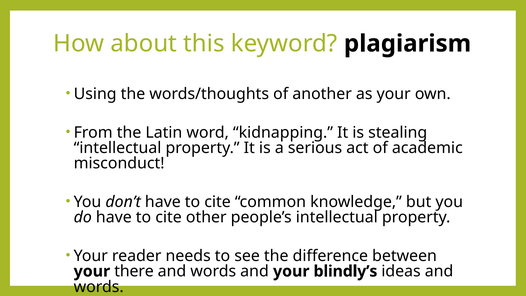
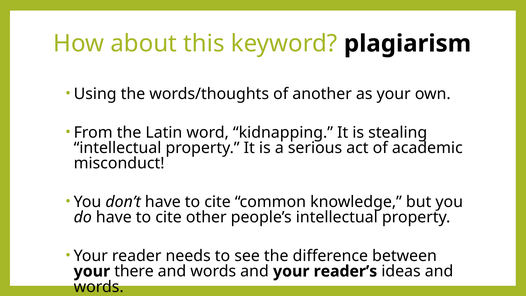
blindly’s: blindly’s -> reader’s (345, 271)
